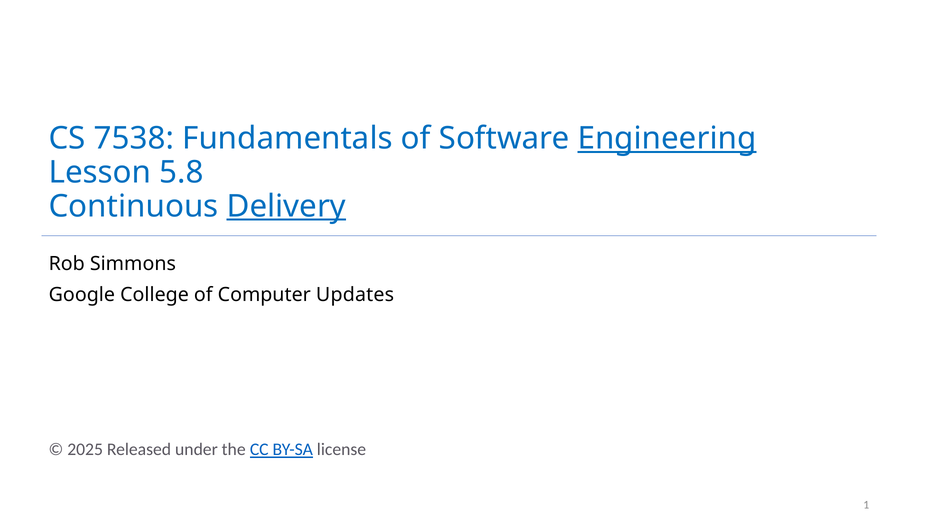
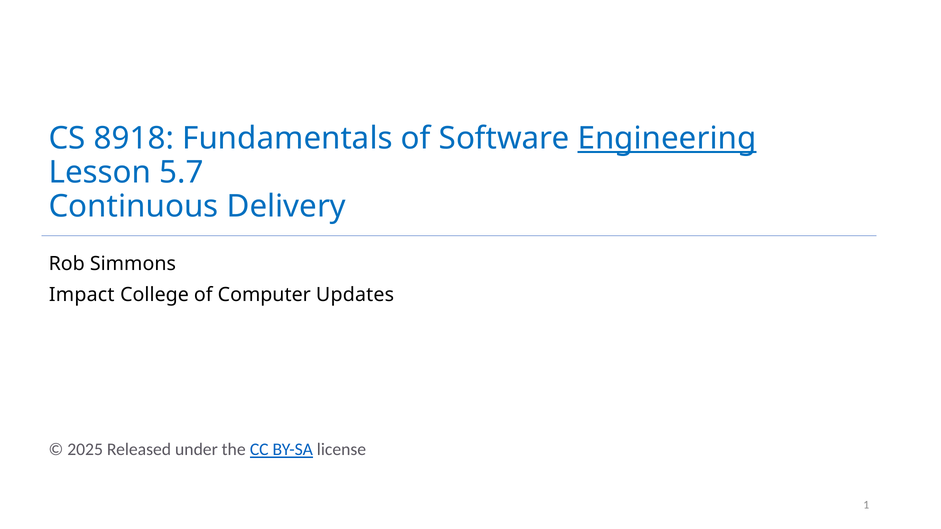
7538: 7538 -> 8918 (134, 139)
5.8: 5.8 -> 5.7 (182, 172)
Delivery underline: present -> none (286, 206)
Google: Google -> Impact (82, 295)
